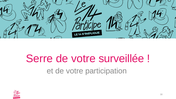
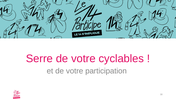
surveillée: surveillée -> cyclables (121, 59)
